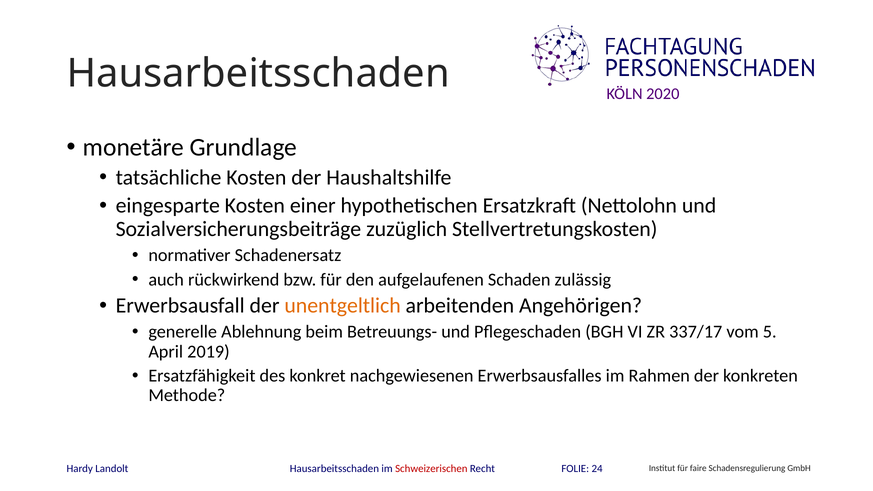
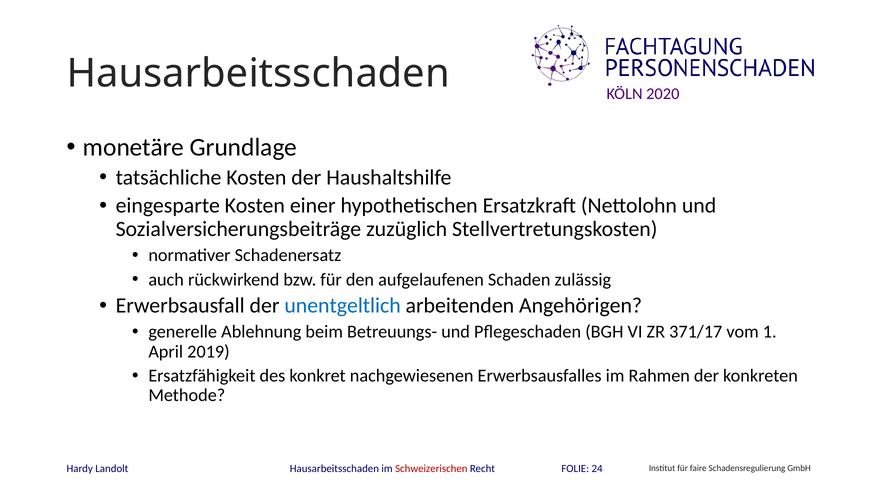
unentgeltlich colour: orange -> blue (343, 306)
337/17: 337/17 -> 371/17 (696, 332)
5: 5 -> 1 (770, 332)
